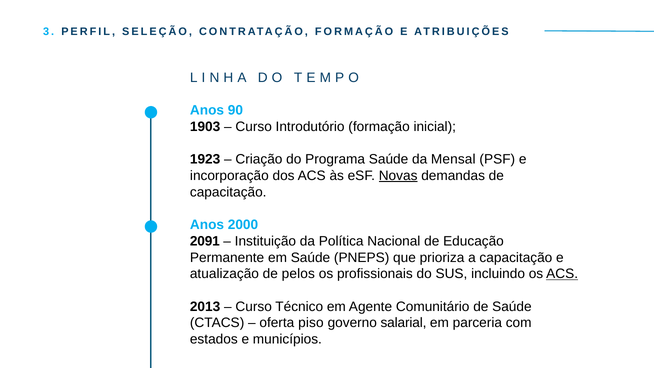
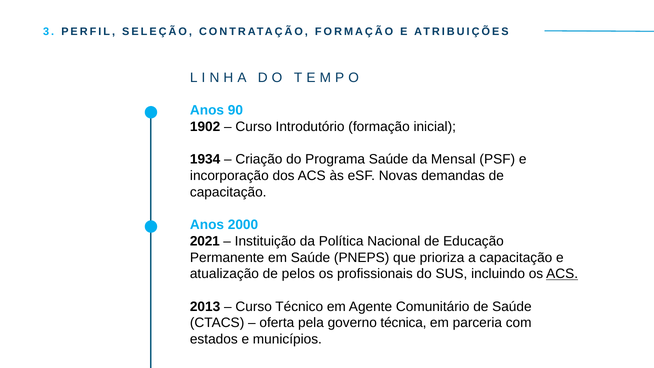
1903: 1903 -> 1902 (205, 127)
1923: 1923 -> 1934 (205, 159)
Novas underline: present -> none (398, 176)
2091: 2091 -> 2021 (205, 241)
piso: piso -> pela (311, 323)
salarial: salarial -> técnica (403, 323)
